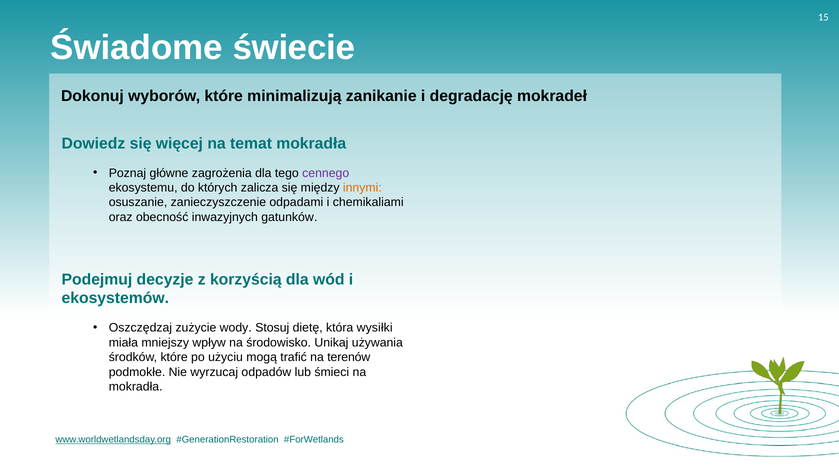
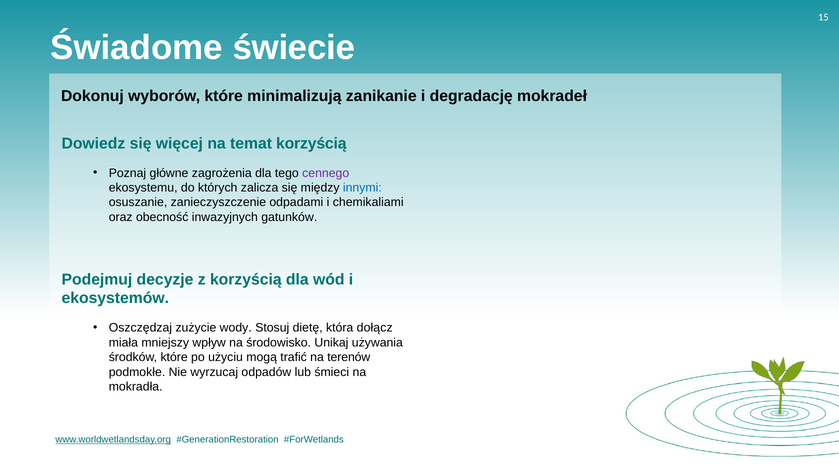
temat mokradła: mokradła -> korzyścią (311, 143)
innymi colour: orange -> blue (362, 188)
wysiłki: wysiłki -> dołącz (375, 328)
